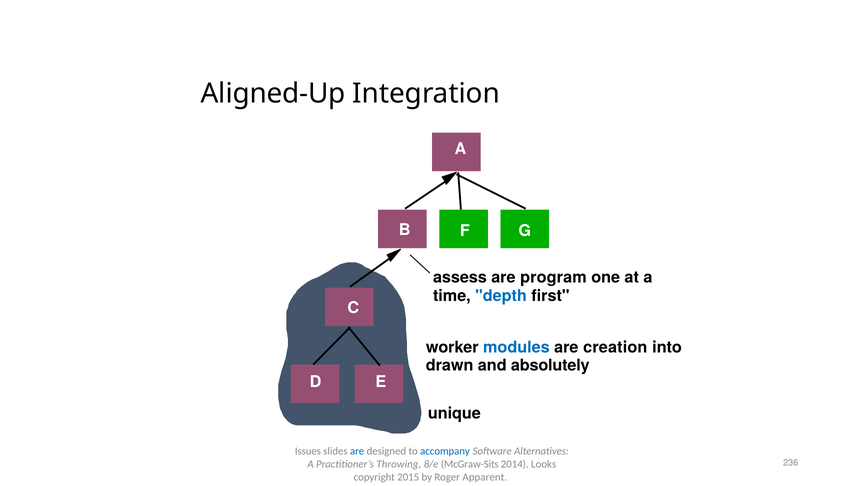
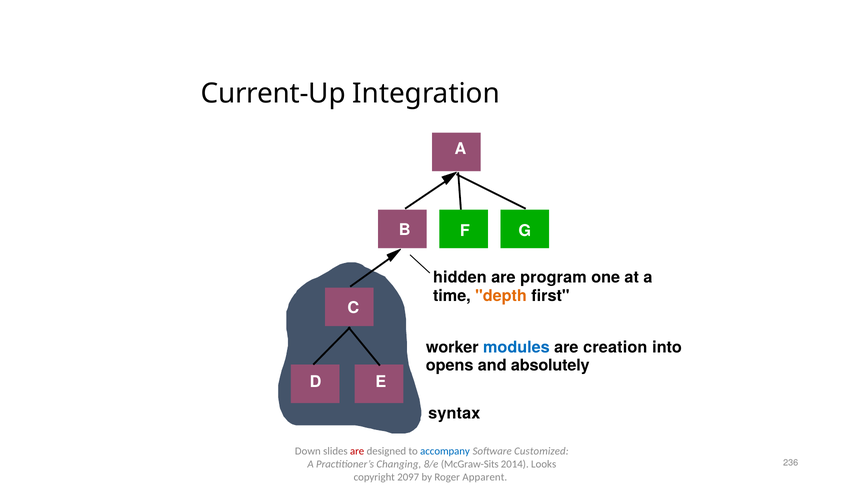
Aligned-Up: Aligned-Up -> Current-Up (273, 94)
assess: assess -> hidden (460, 278)
depth colour: blue -> orange (501, 296)
drawn: drawn -> opens (450, 366)
unique: unique -> syntax (454, 414)
Issues: Issues -> Down (308, 451)
are colour: blue -> red (357, 451)
Alternatives: Alternatives -> Customized (541, 451)
Throwing: Throwing -> Changing (399, 464)
2015: 2015 -> 2097 (408, 477)
